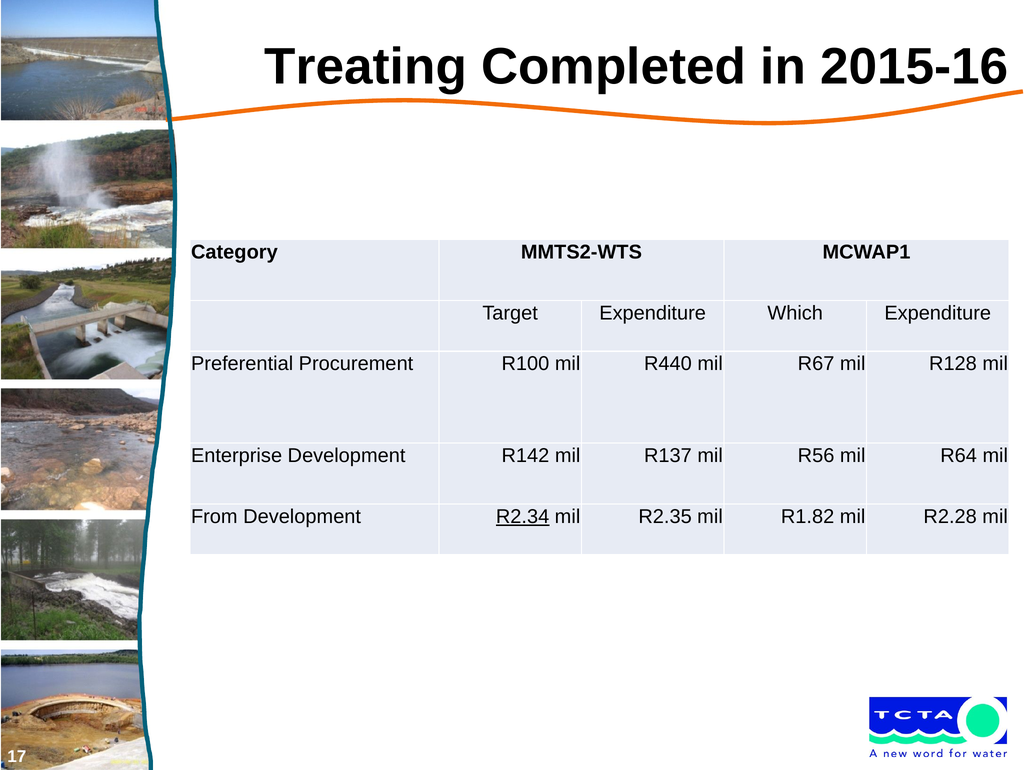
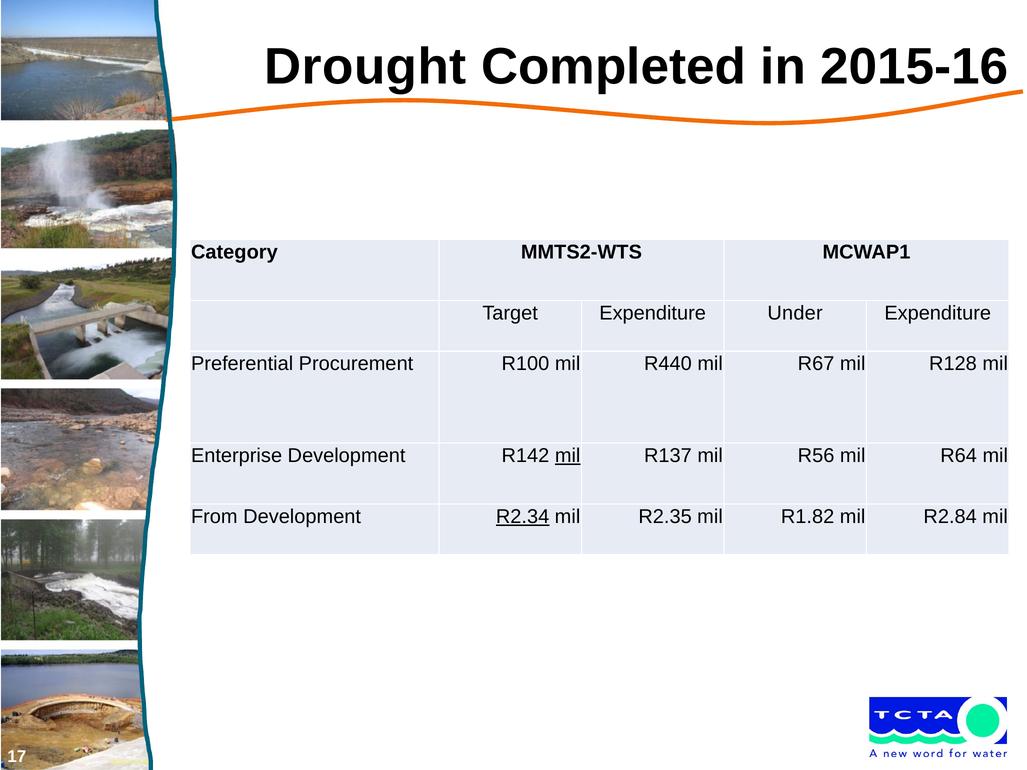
Treating: Treating -> Drought (365, 67)
Which: Which -> Under (795, 313)
mil underline: none -> present (568, 456)
R2.28: R2.28 -> R2.84 (950, 517)
